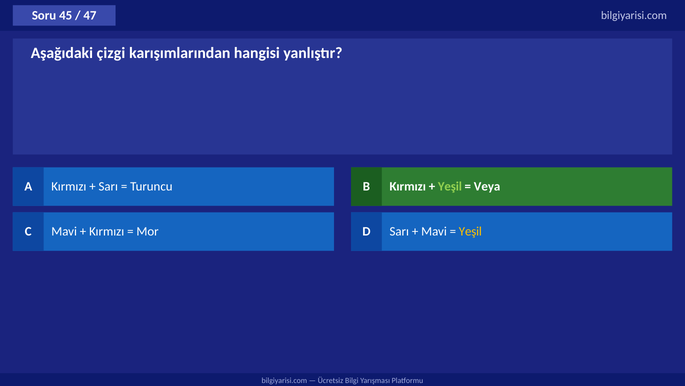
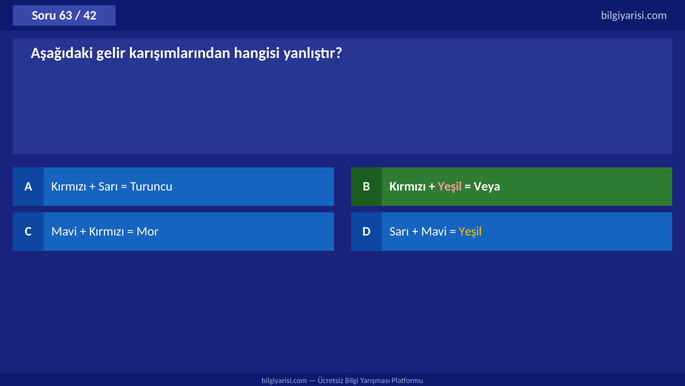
45: 45 -> 63 (66, 16)
47: 47 -> 42 (90, 16)
çizgi: çizgi -> gelir (111, 53)
Yeşil colour: light green -> pink (450, 186)
